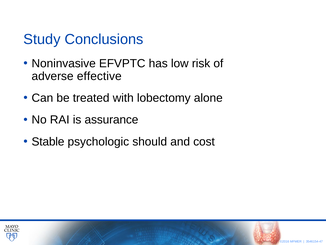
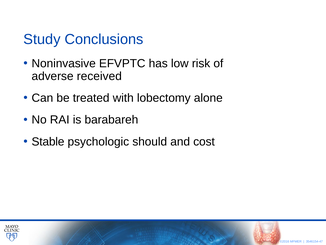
effective: effective -> received (99, 76)
assurance: assurance -> barabareh (111, 120)
